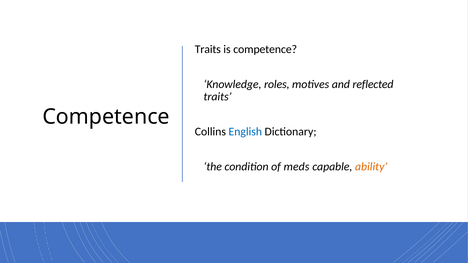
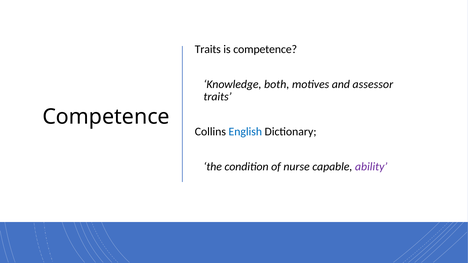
roles: roles -> both (277, 84)
reflected: reflected -> assessor (373, 84)
meds: meds -> nurse (297, 167)
ability colour: orange -> purple (371, 167)
